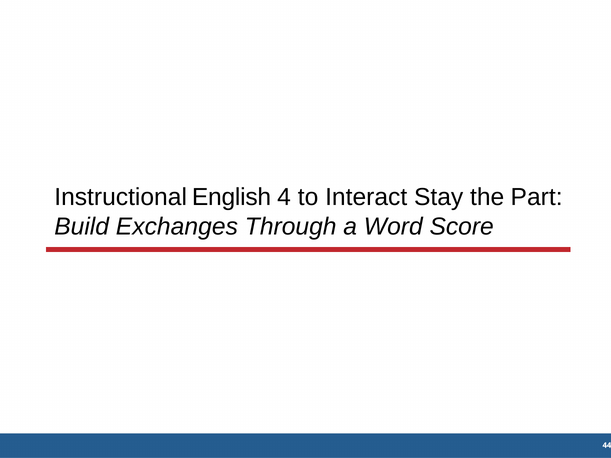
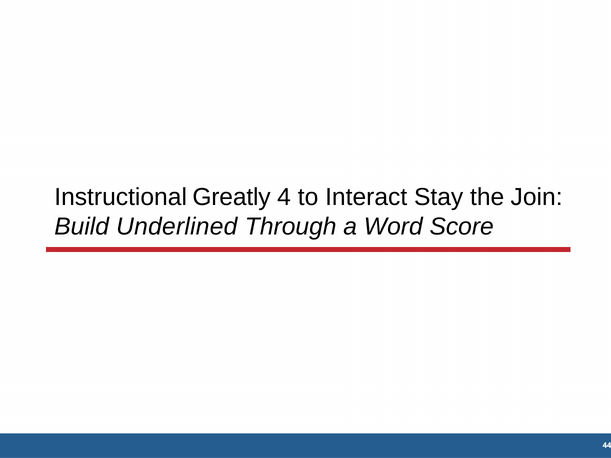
English: English -> Greatly (232, 197)
Part: Part -> Join (537, 197)
Exchanges: Exchanges -> Underlined (177, 227)
